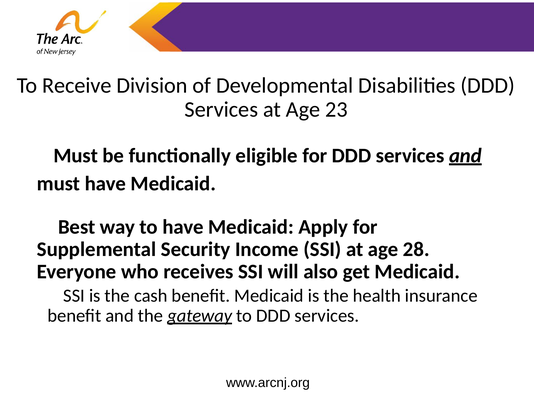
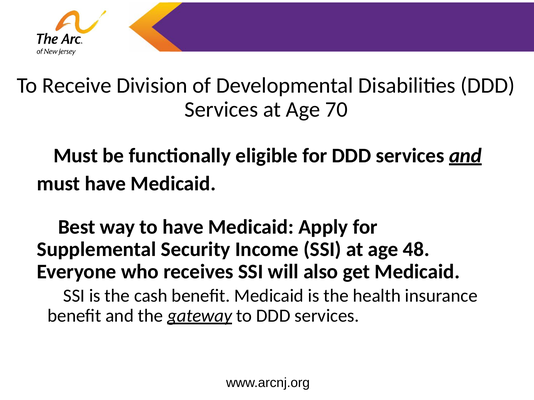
23: 23 -> 70 (336, 110)
28: 28 -> 48 (416, 250)
